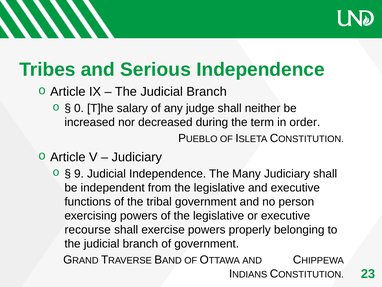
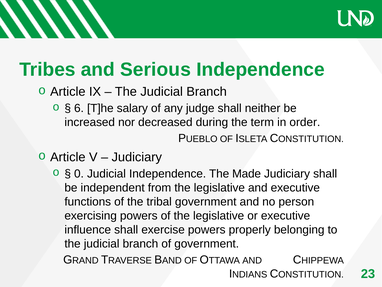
0: 0 -> 6 (79, 108)
9: 9 -> 0 (79, 173)
Many: Many -> Made (247, 173)
recourse: recourse -> influence (88, 229)
